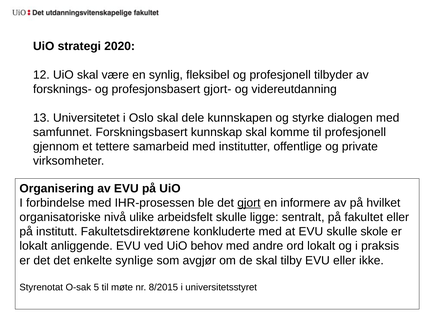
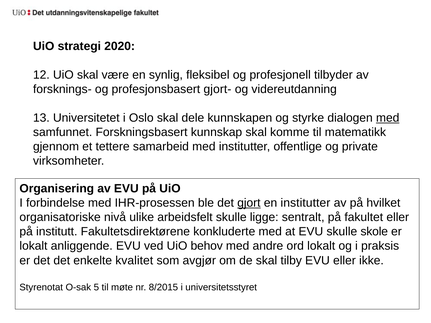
med underline: none -> present (388, 118)
til profesjonell: profesjonell -> matematikk (355, 132)
en informere: informere -> institutter (305, 203)
synlige: synlige -> kvalitet (134, 261)
